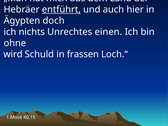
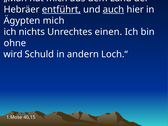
auch underline: none -> present (113, 9)
Ägypten doch: doch -> mich (54, 21)
frassen: frassen -> andern (83, 54)
